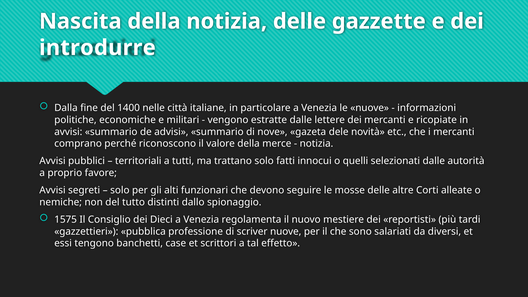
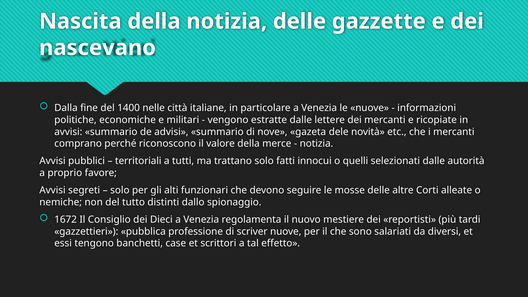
introdurre: introdurre -> nascevano (97, 48)
1575: 1575 -> 1672 (66, 220)
